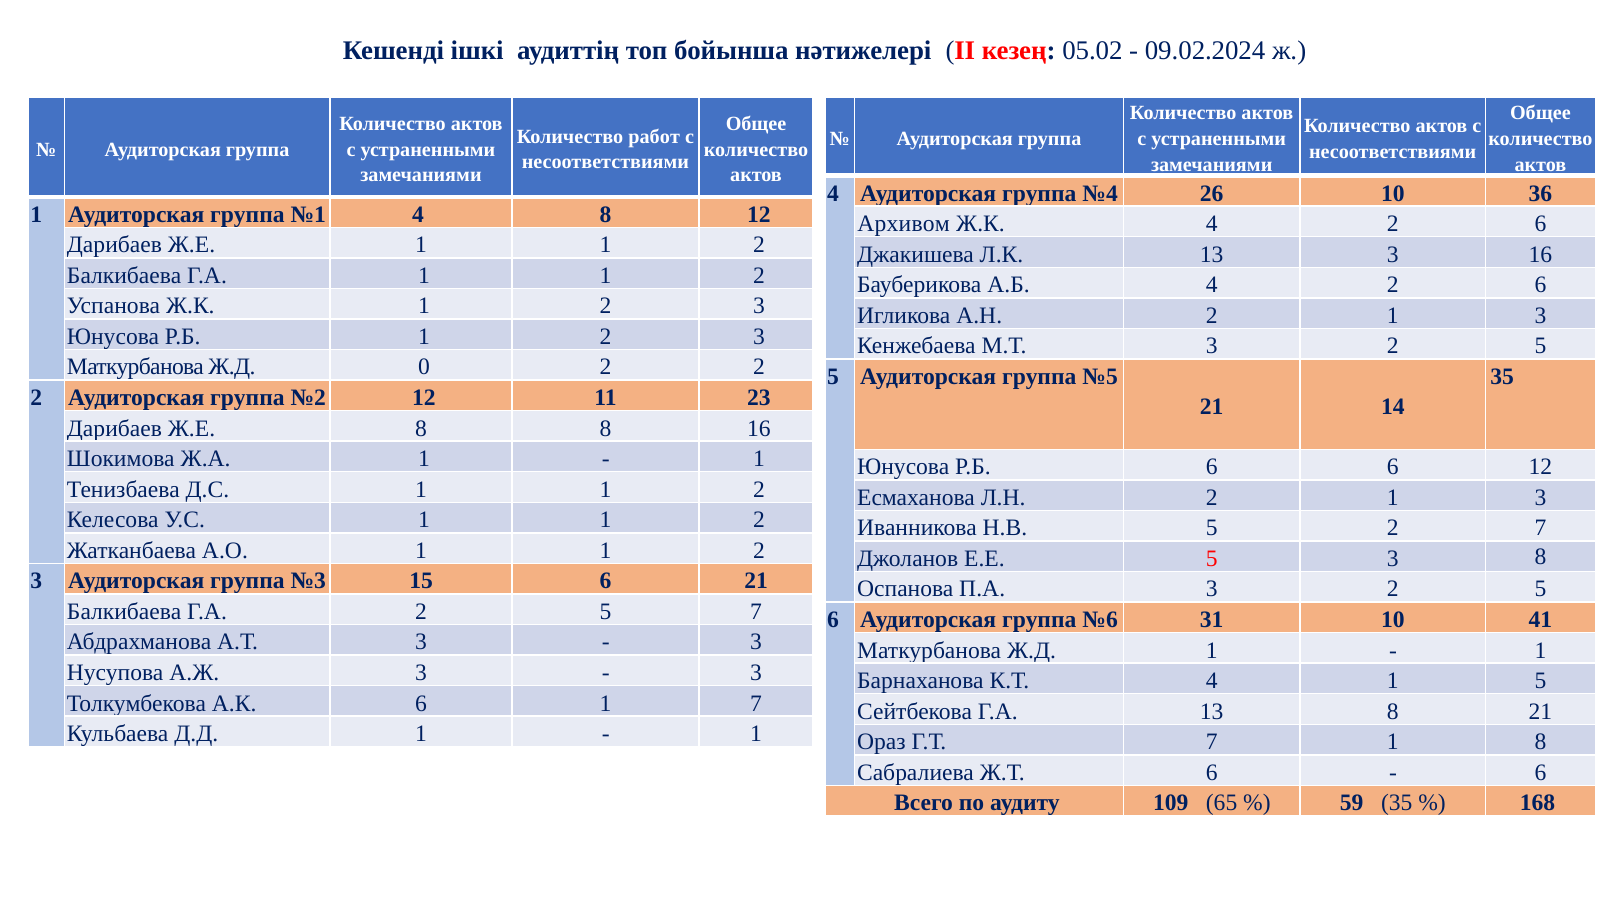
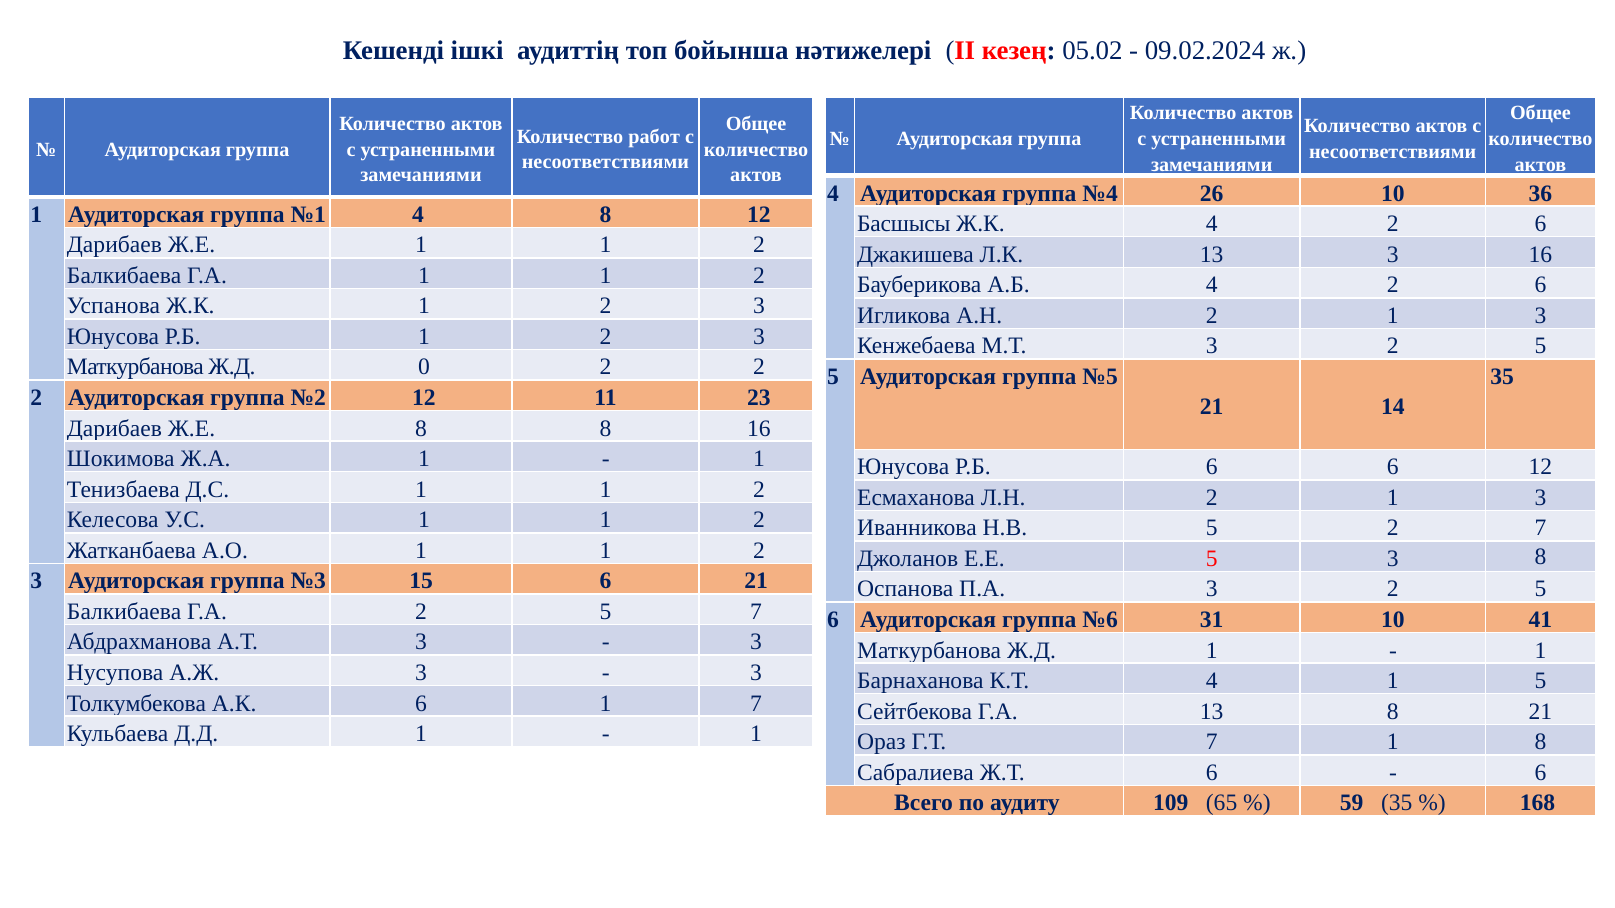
Архивом: Архивом -> Басшысы (904, 224)
